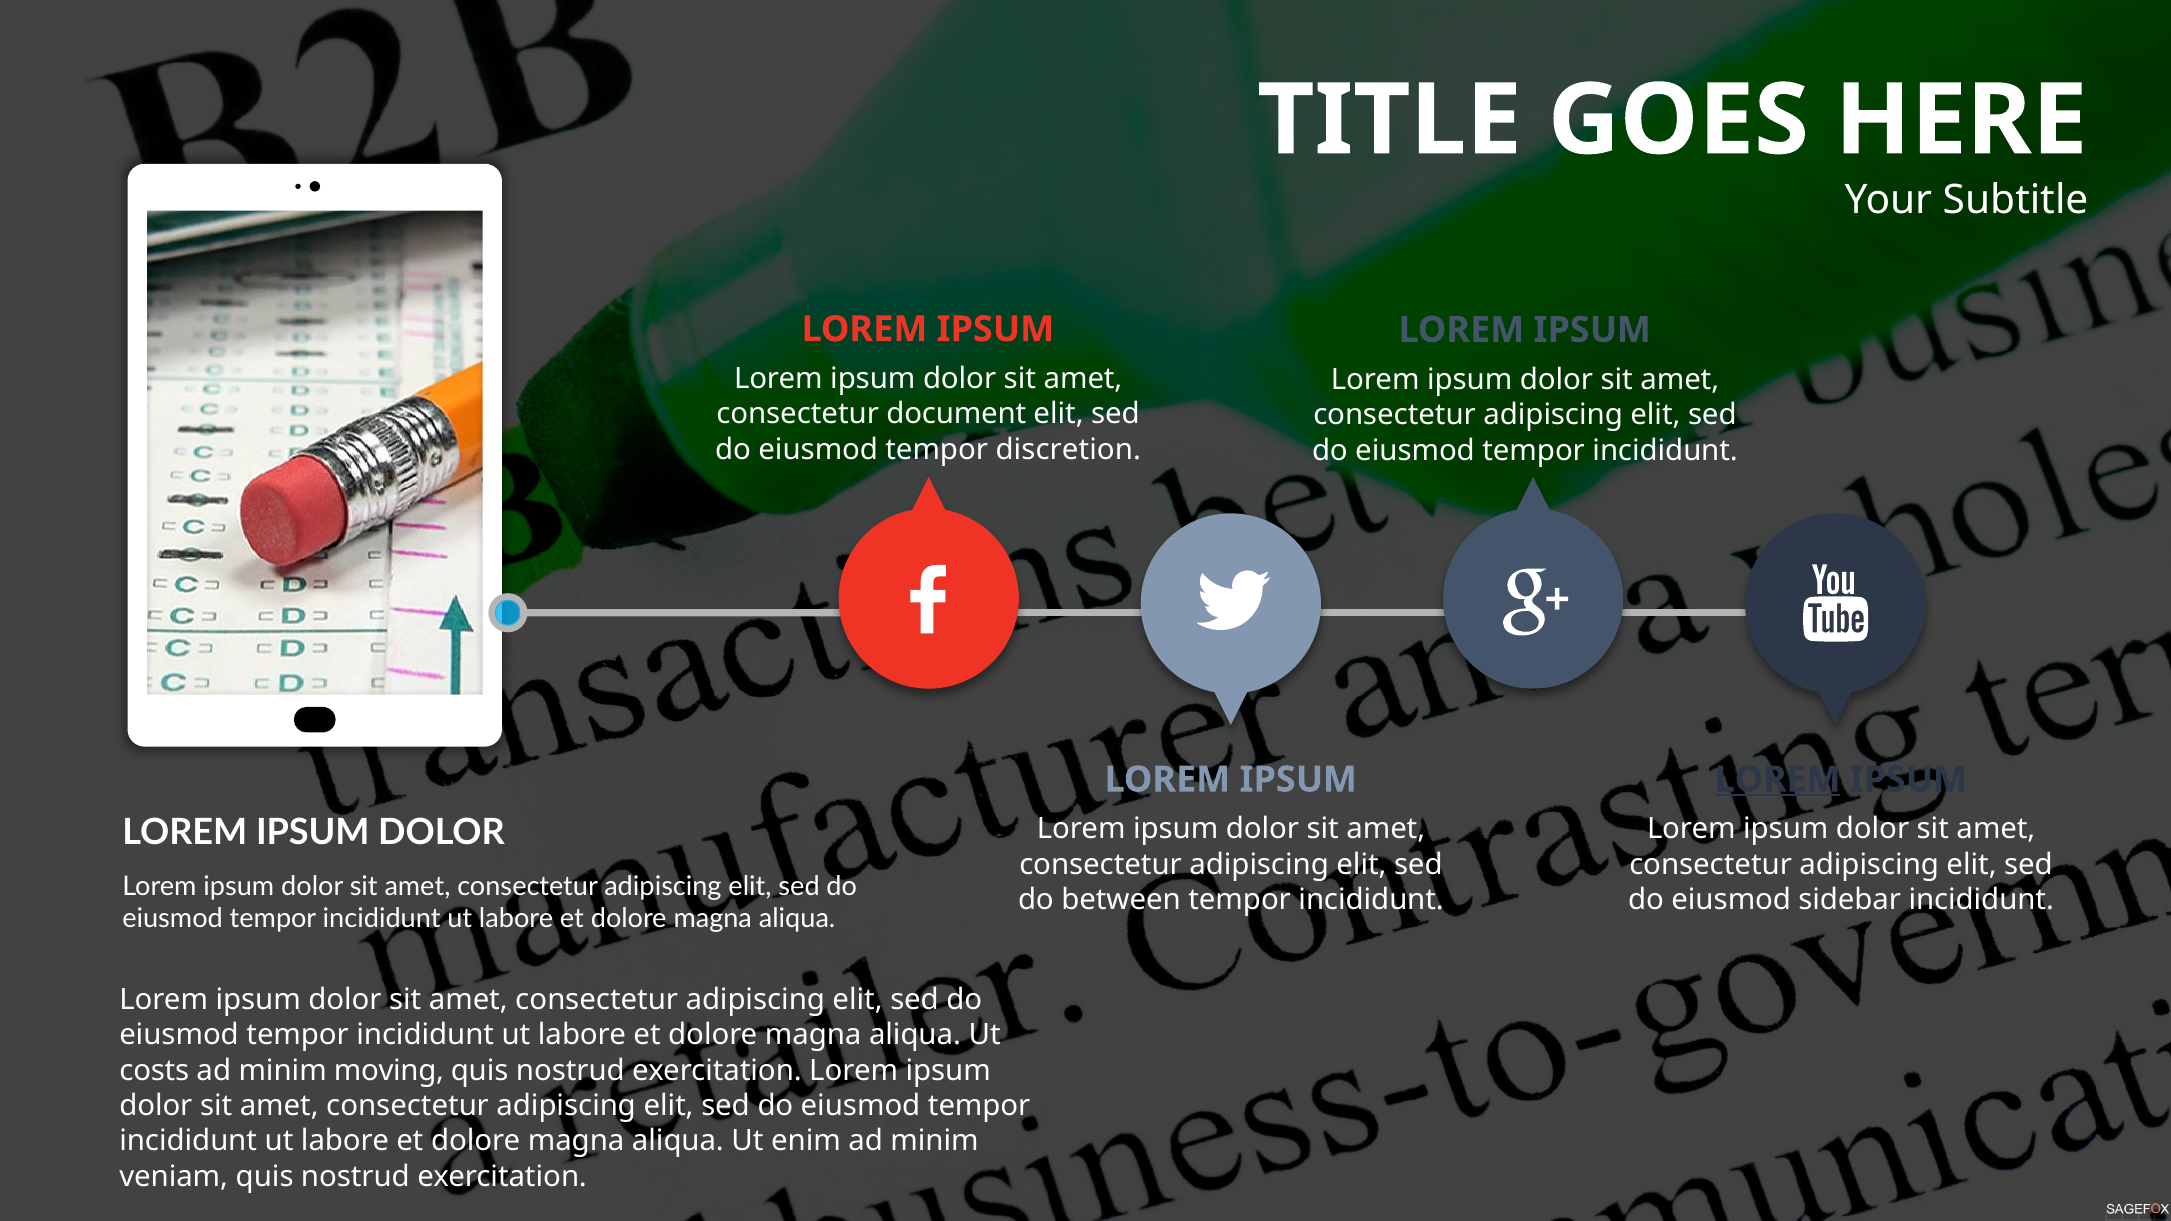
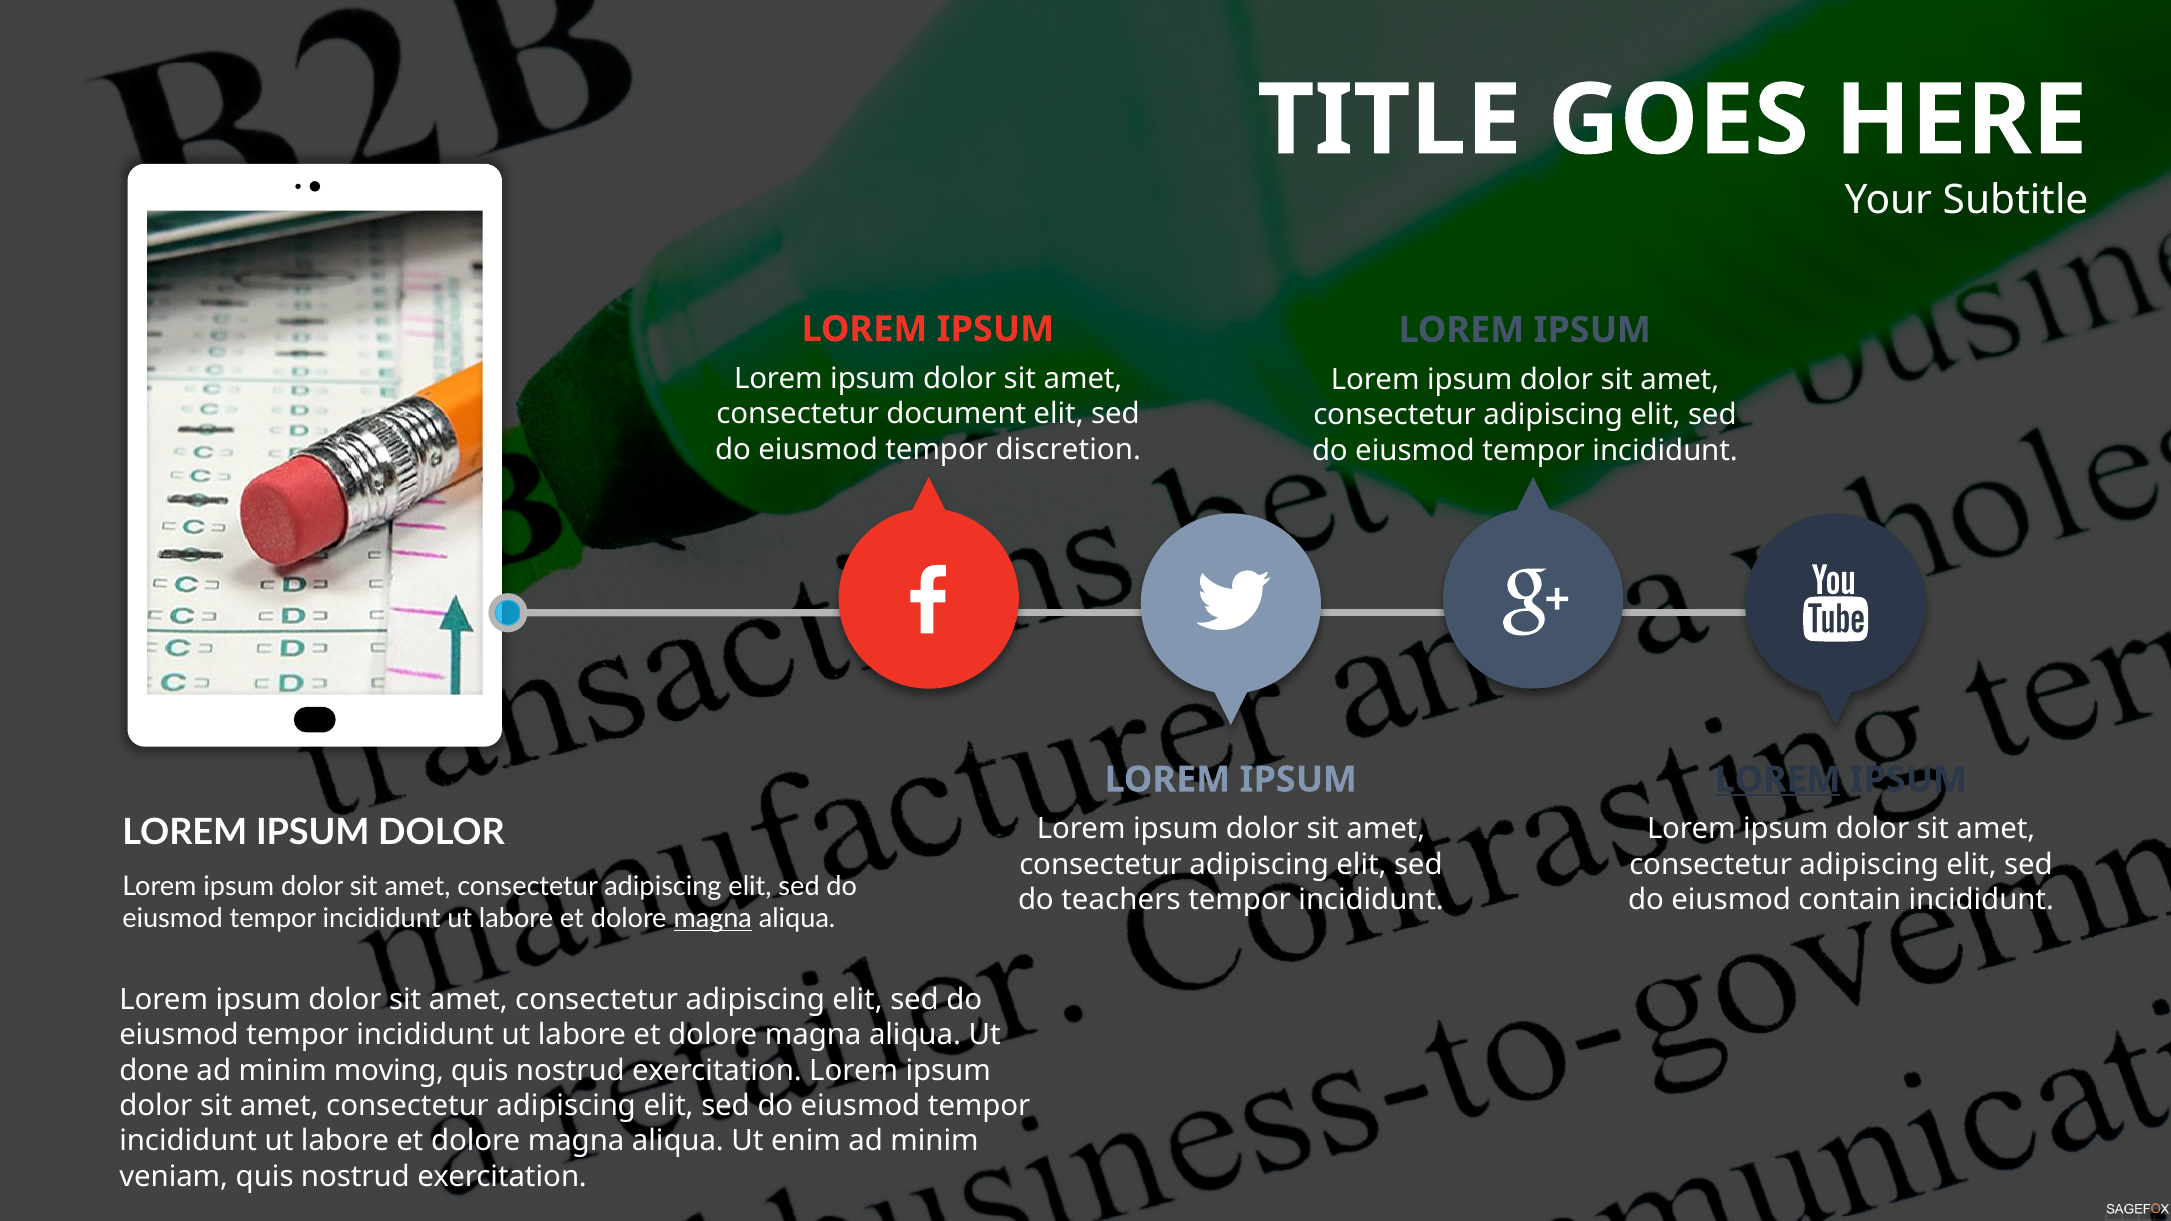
between: between -> teachers (1121, 900)
sidebar: sidebar -> contain (1850, 900)
magna underline: none -> present (713, 919)
costs: costs -> done (154, 1071)
